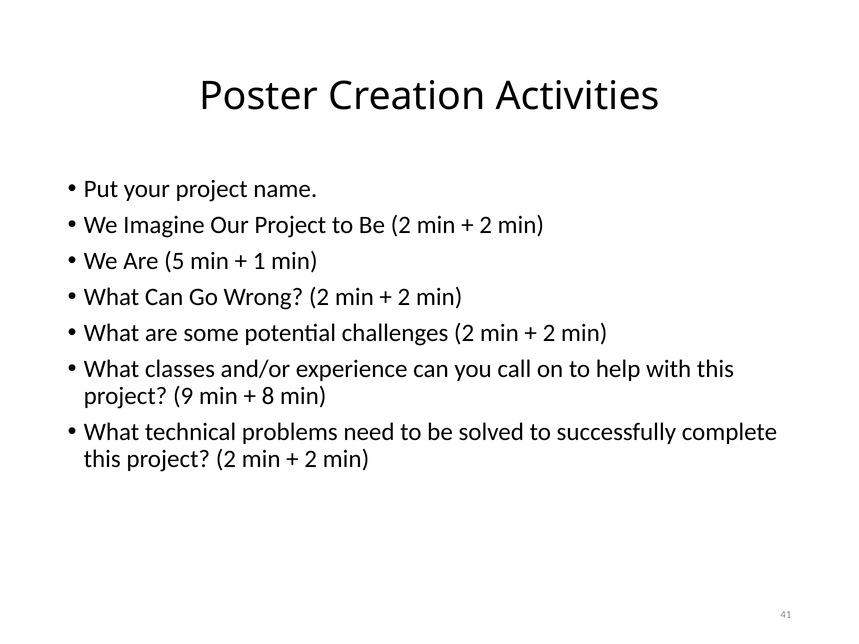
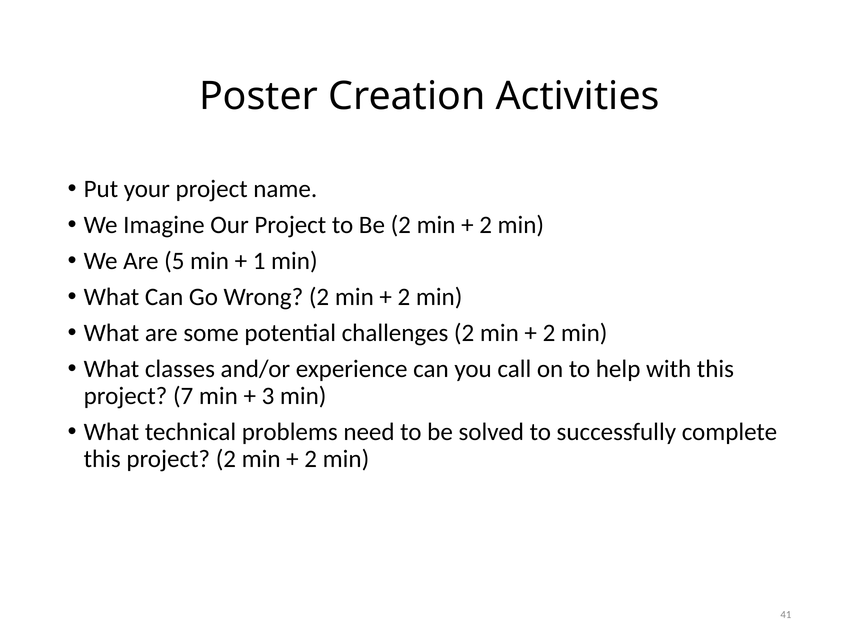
9: 9 -> 7 (183, 396)
8: 8 -> 3 (268, 396)
